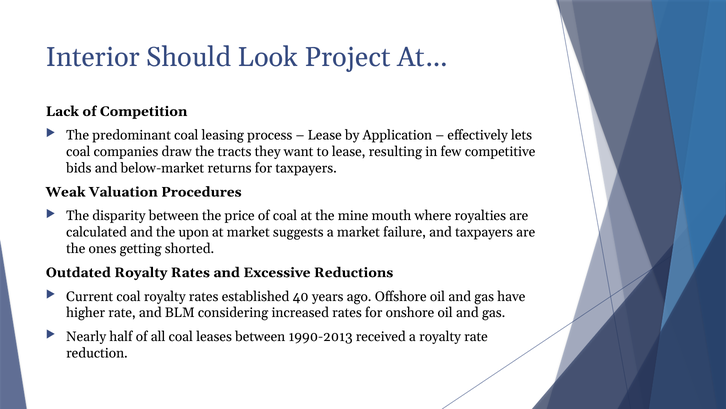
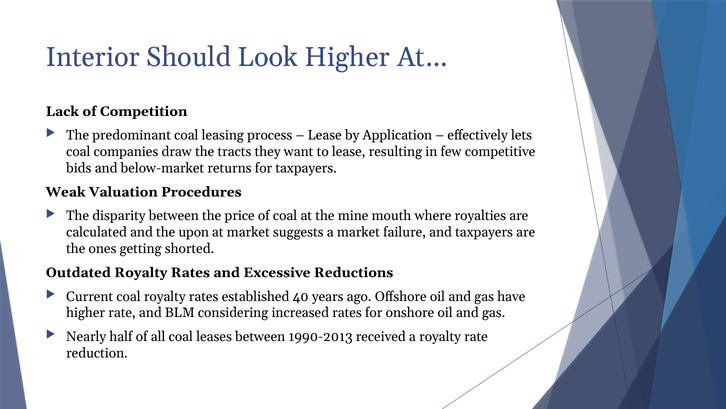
Look Project: Project -> Higher (347, 57)
